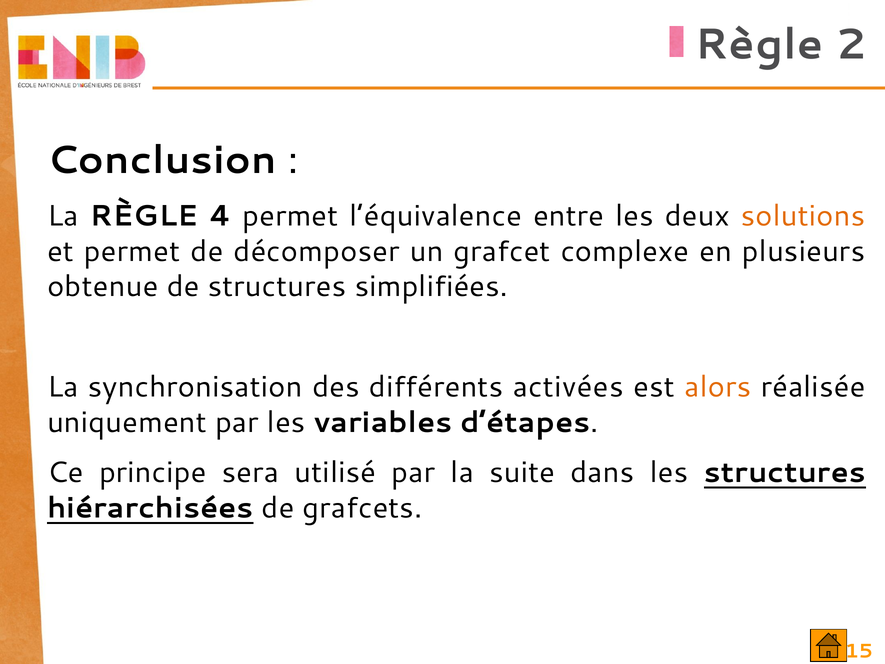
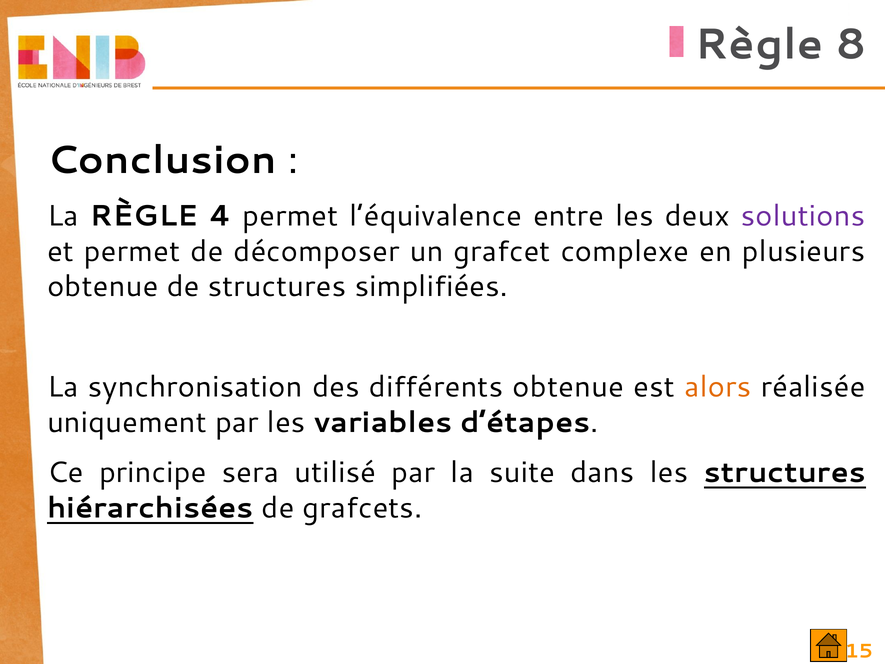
2: 2 -> 8 (851, 45)
solutions colour: orange -> purple (803, 216)
différents activées: activées -> obtenue (568, 387)
